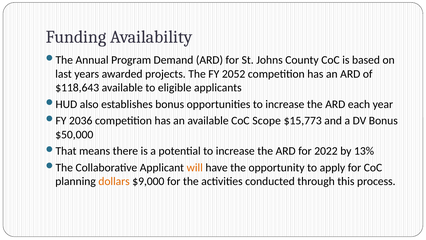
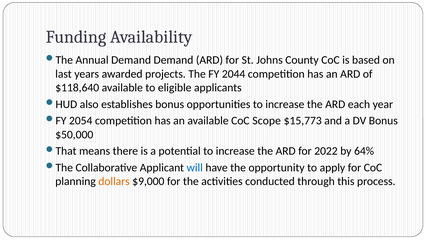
Annual Program: Program -> Demand (131, 60)
2052: 2052 -> 2044 (234, 74)
$118,643: $118,643 -> $118,640 (77, 88)
2036: 2036 -> 2054 (81, 121)
13%: 13% -> 64% (364, 151)
will colour: orange -> blue (195, 167)
